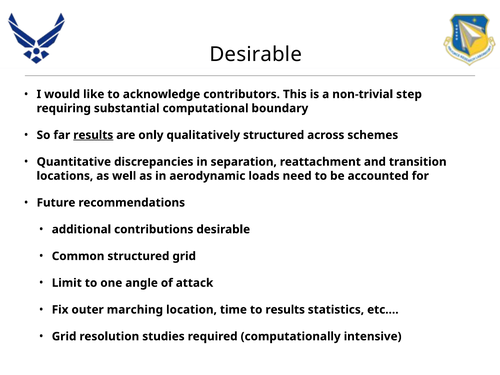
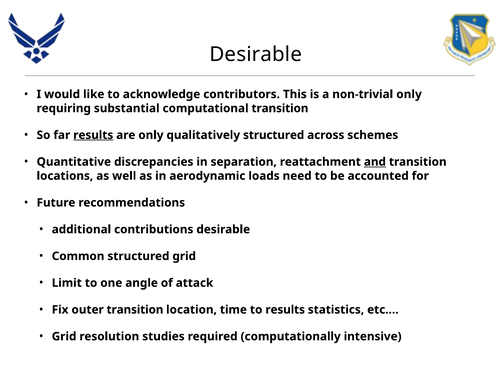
non-trivial step: step -> only (409, 94)
computational boundary: boundary -> transition (280, 108)
and underline: none -> present (375, 162)
outer marching: marching -> transition (135, 310)
